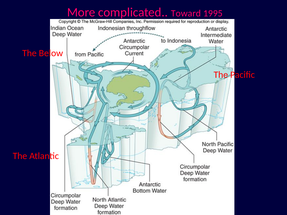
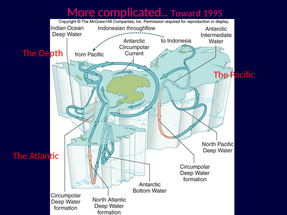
Below: Below -> Depth (51, 53)
